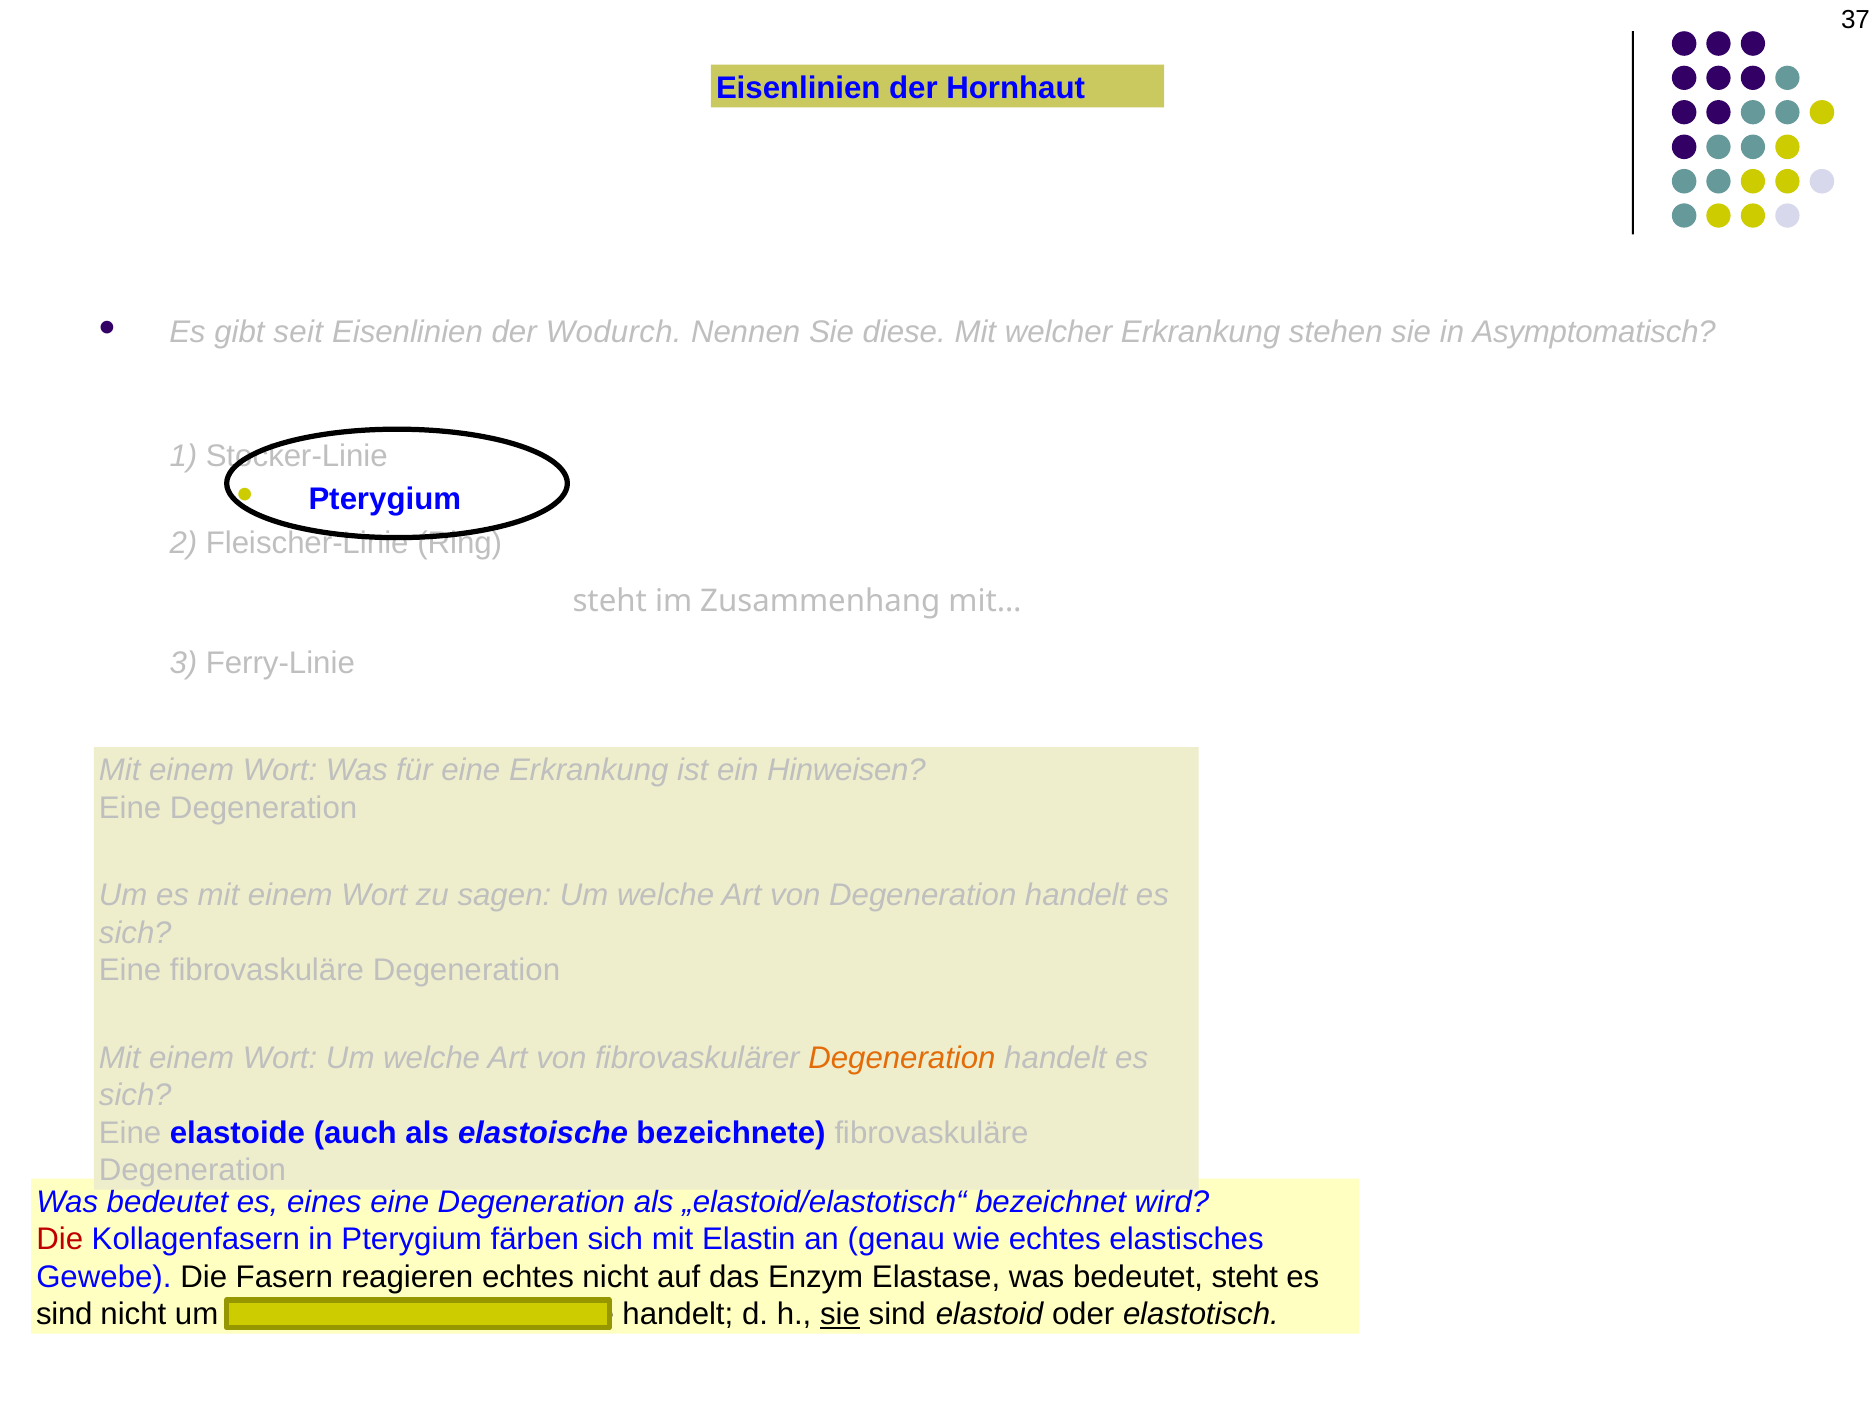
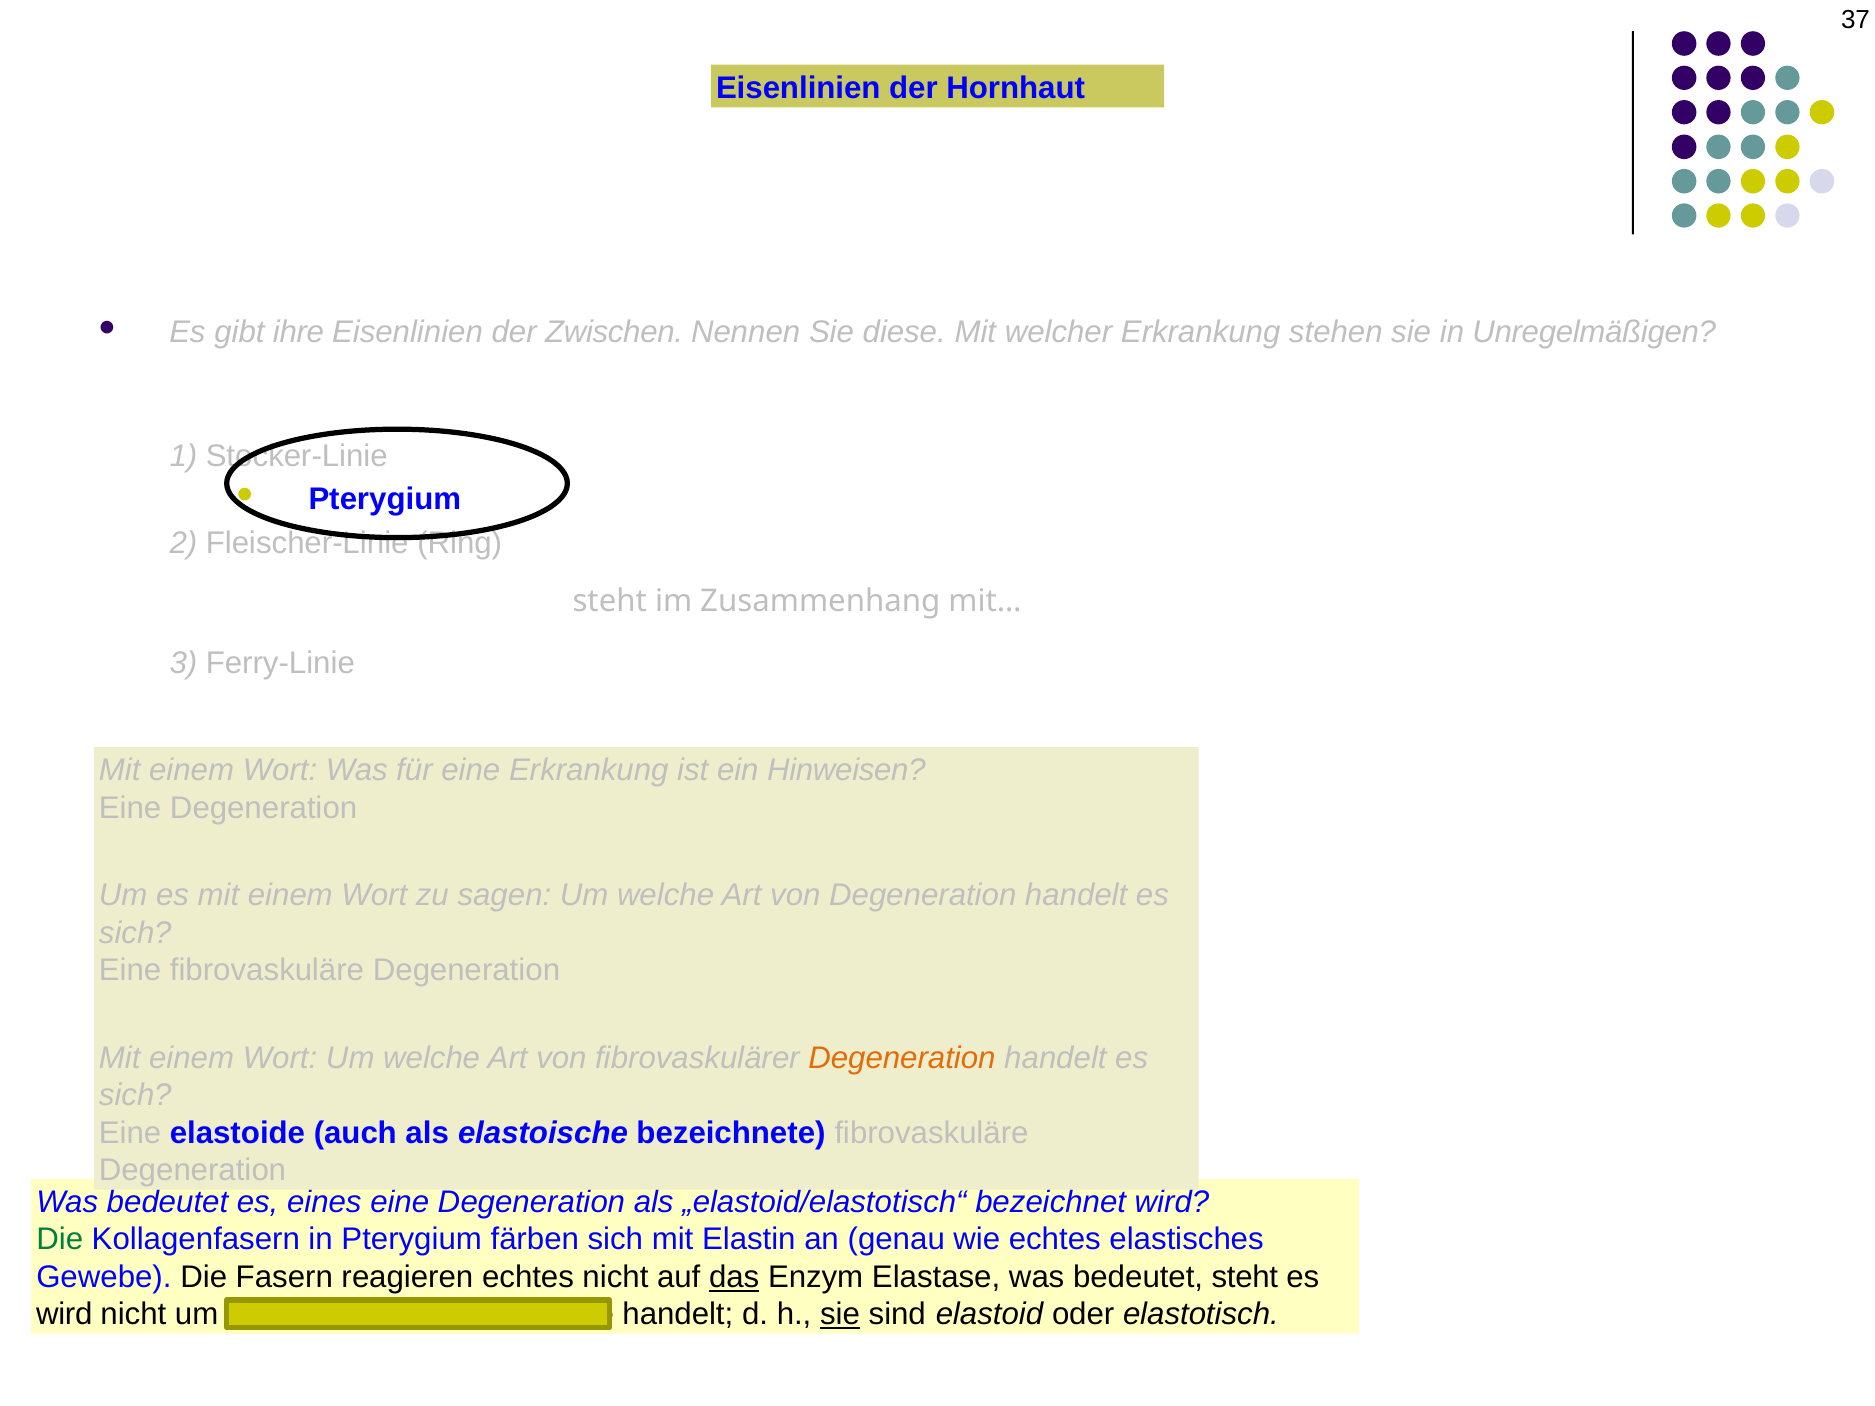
seit: seit -> ihre (299, 332)
Wodurch: Wodurch -> Zwischen (614, 332)
Asymptomatisch: Asymptomatisch -> Unregelmäßigen (1594, 332)
Die colour: red -> green (60, 1240)
das underline: none -> present (734, 1277)
sind: sind -> wird (64, 1315)
